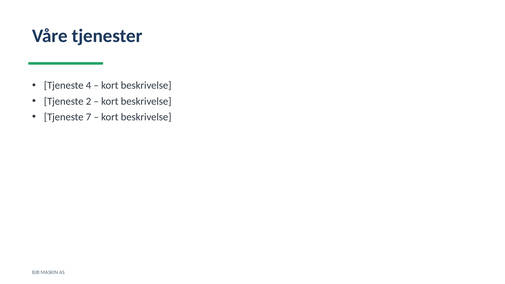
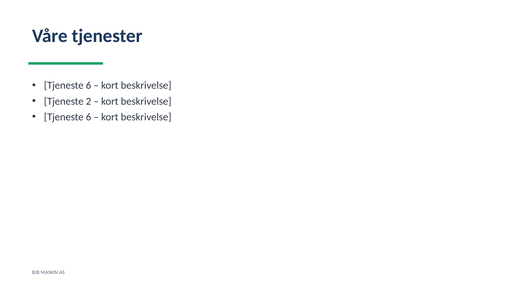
4: 4 -> 6 (89, 86)
7: 7 -> 6 (89, 117)
